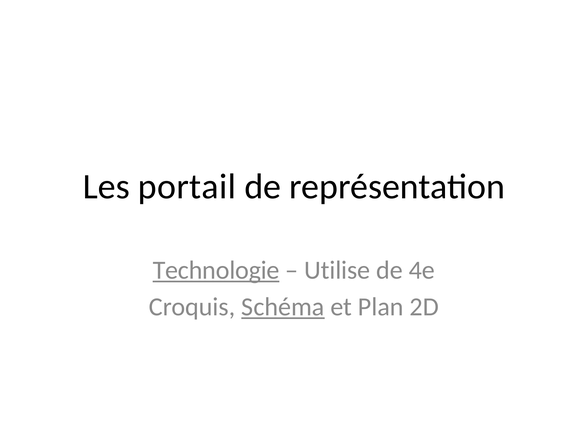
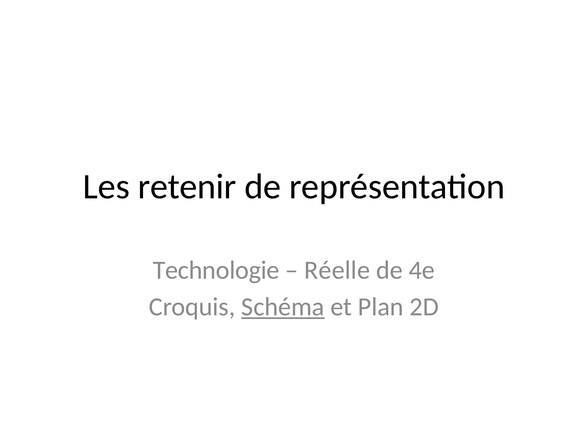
portail: portail -> retenir (187, 187)
Technologie underline: present -> none (216, 270)
Utilise: Utilise -> Réelle (337, 270)
